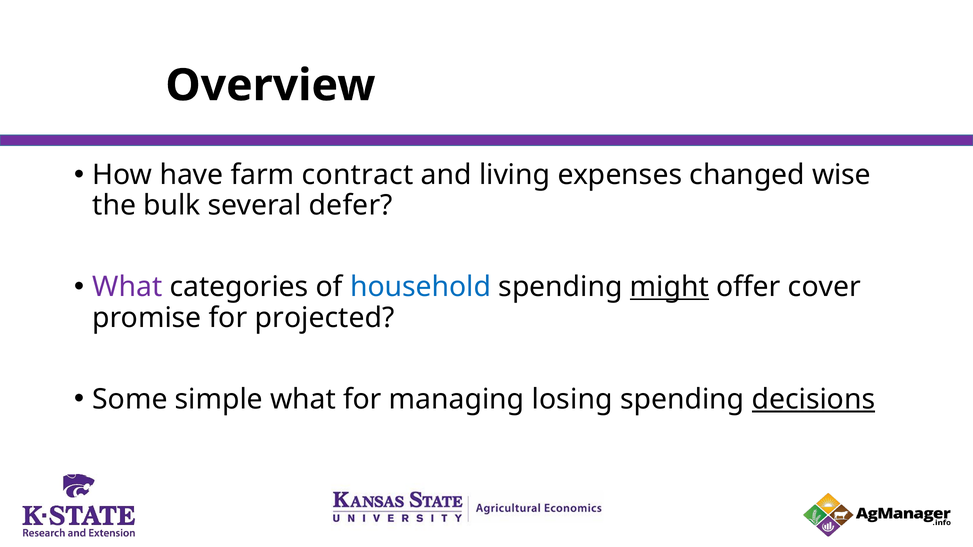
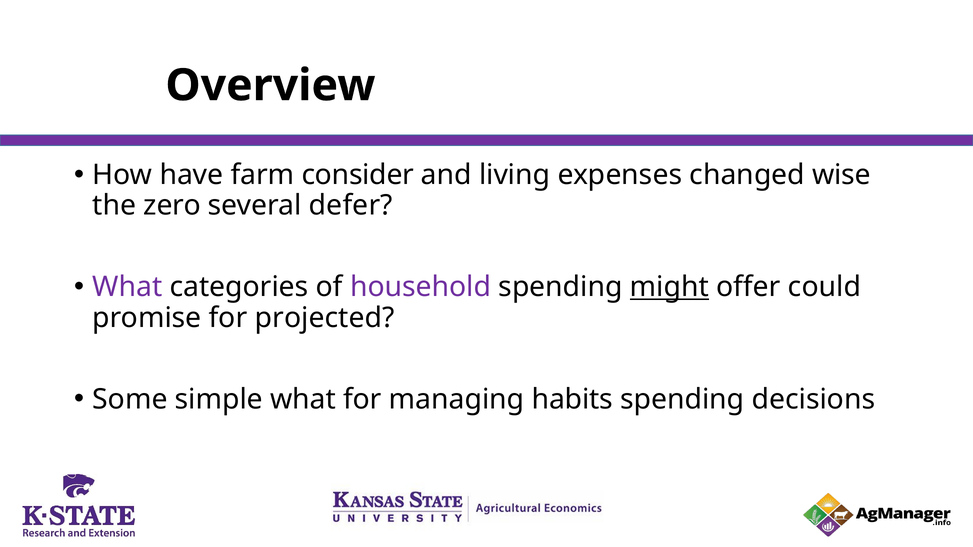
contract: contract -> consider (358, 175)
bulk: bulk -> zero (172, 206)
household colour: blue -> purple (421, 287)
cover: cover -> could (824, 287)
losing: losing -> habits (572, 399)
decisions underline: present -> none (813, 399)
